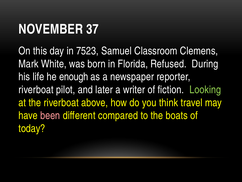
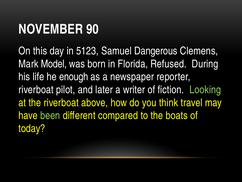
37: 37 -> 90 (93, 29)
7523: 7523 -> 5123 (87, 51)
Classroom: Classroom -> Dangerous (156, 51)
White: White -> Model (54, 64)
been colour: pink -> light green (50, 115)
